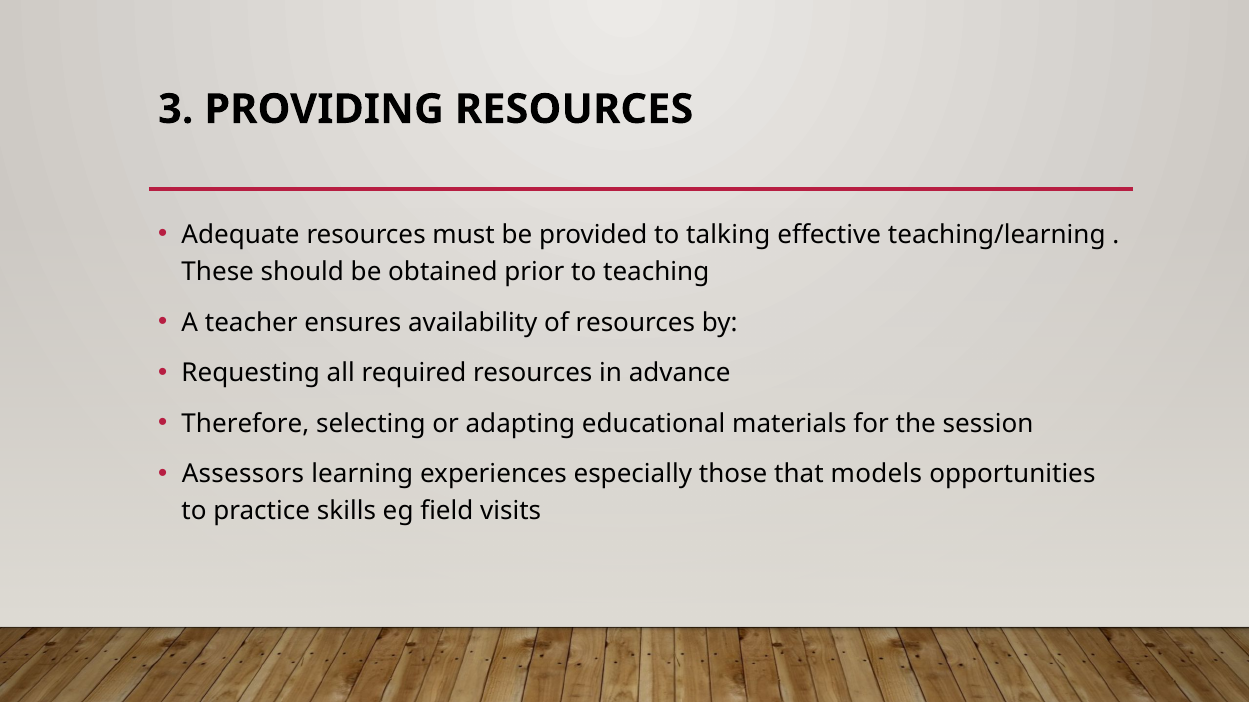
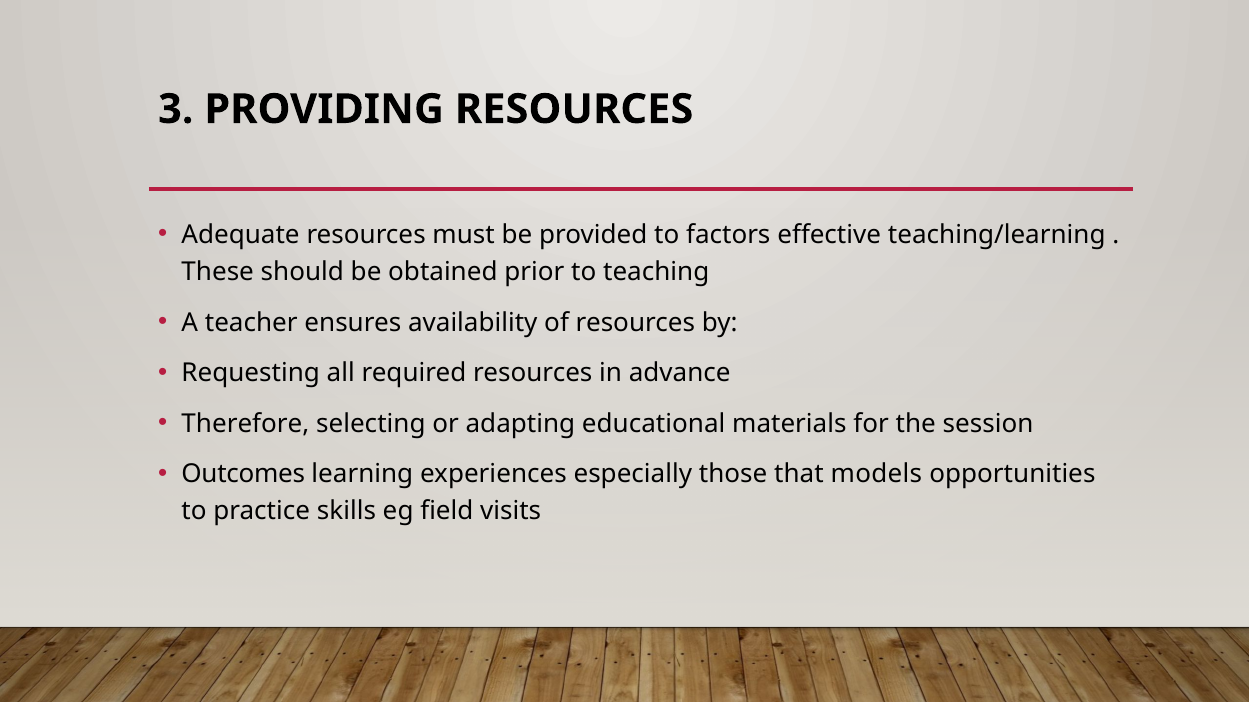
talking: talking -> factors (728, 235)
Assessors: Assessors -> Outcomes (243, 474)
